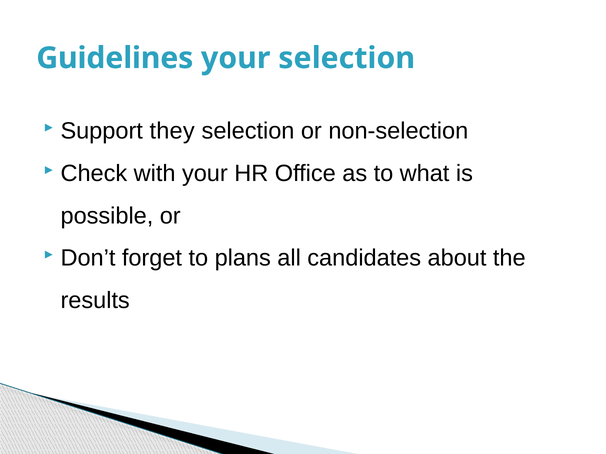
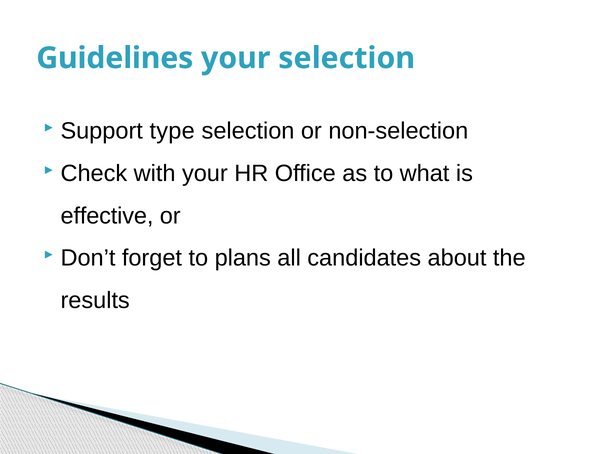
they: they -> type (172, 131)
possible: possible -> effective (107, 216)
